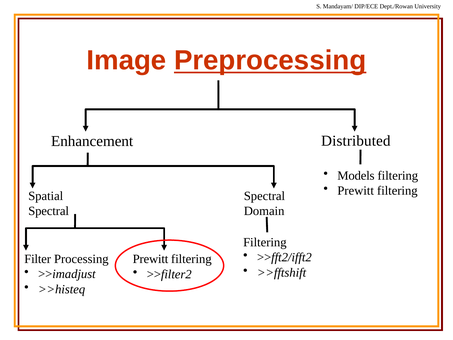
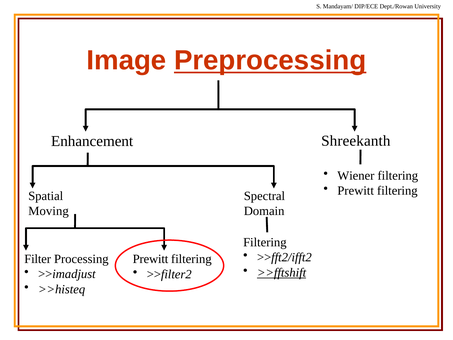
Distributed: Distributed -> Shreekanth (356, 141)
Models: Models -> Wiener (356, 176)
Spectral: Spectral -> Moving (48, 211)
>>fftshift underline: none -> present (282, 272)
